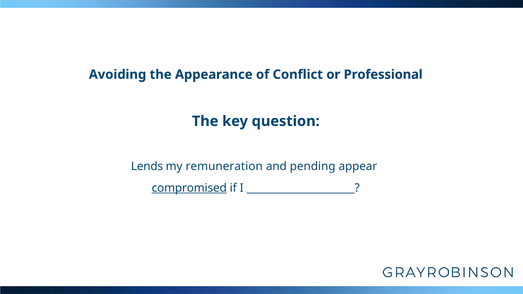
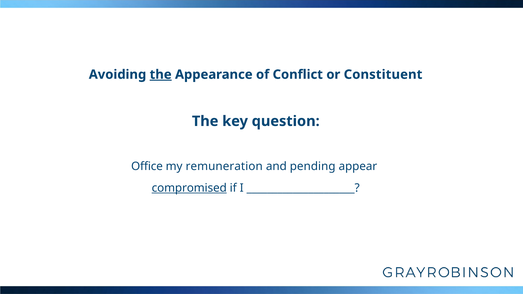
the underline: none -> present (161, 75)
Professional: Professional -> Constituent (383, 75)
Lends: Lends -> Office (147, 166)
